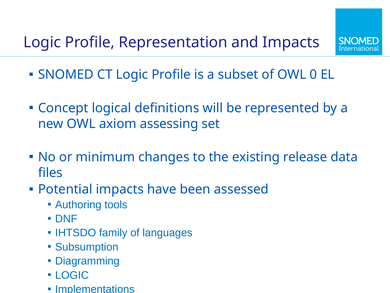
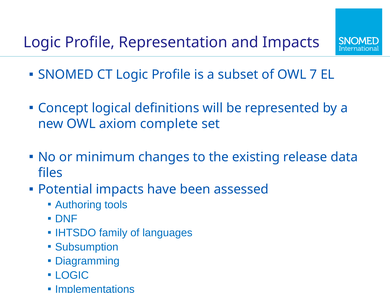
0: 0 -> 7 (313, 75)
assessing: assessing -> complete (169, 124)
